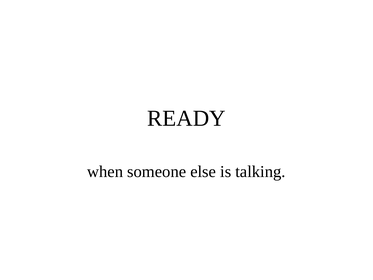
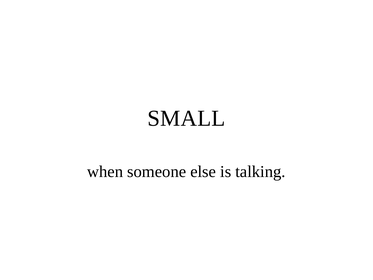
READY: READY -> SMALL (186, 118)
